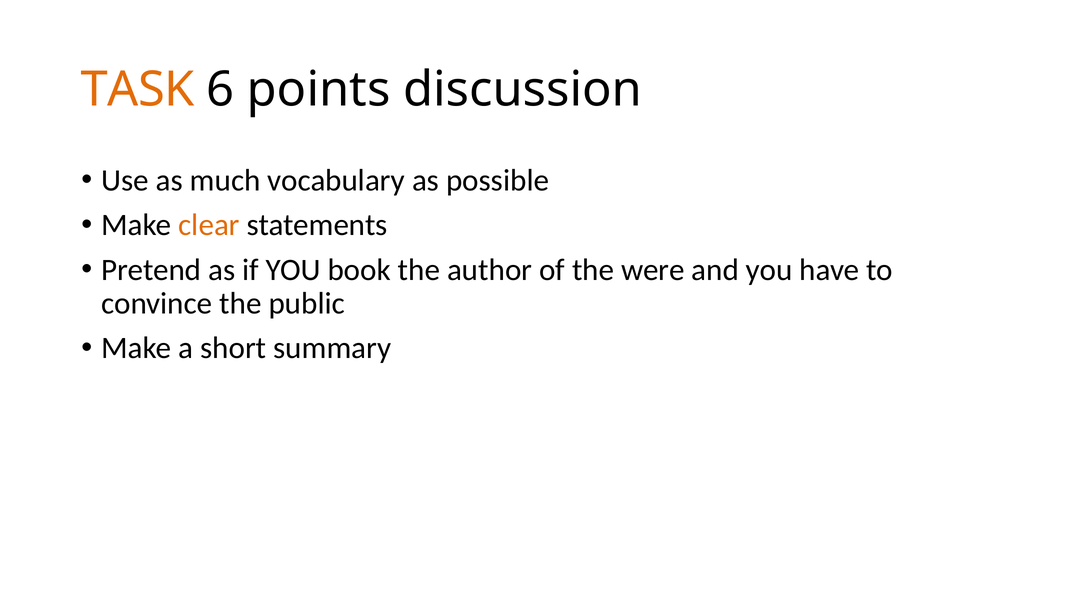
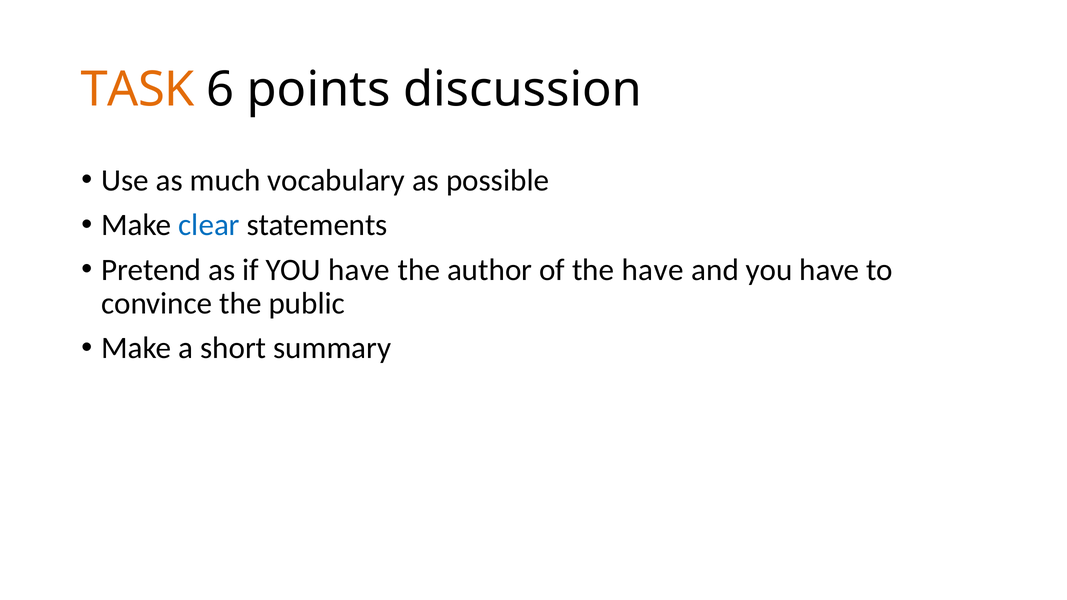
clear colour: orange -> blue (209, 225)
if YOU book: book -> have (359, 270)
the were: were -> have (653, 270)
